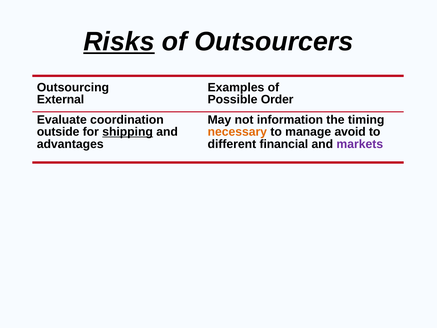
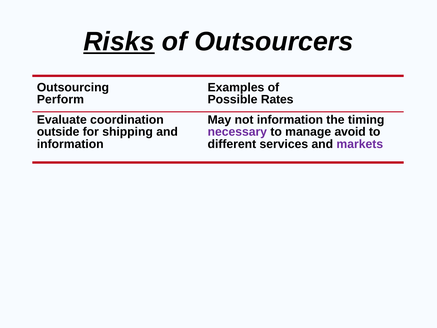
External: External -> Perform (60, 99)
Order: Order -> Rates (277, 99)
shipping underline: present -> none (128, 132)
necessary colour: orange -> purple (237, 132)
advantages: advantages -> information (70, 144)
financial: financial -> services (284, 144)
